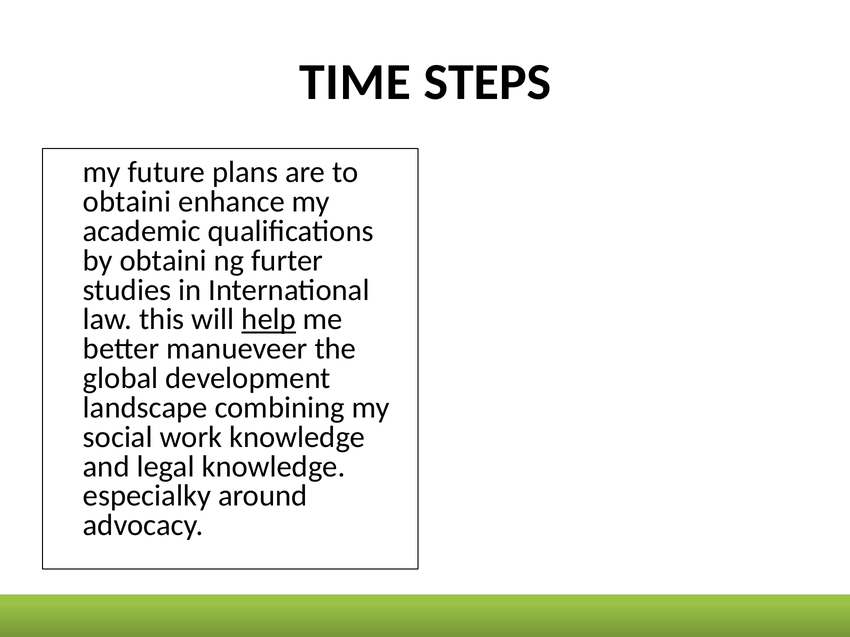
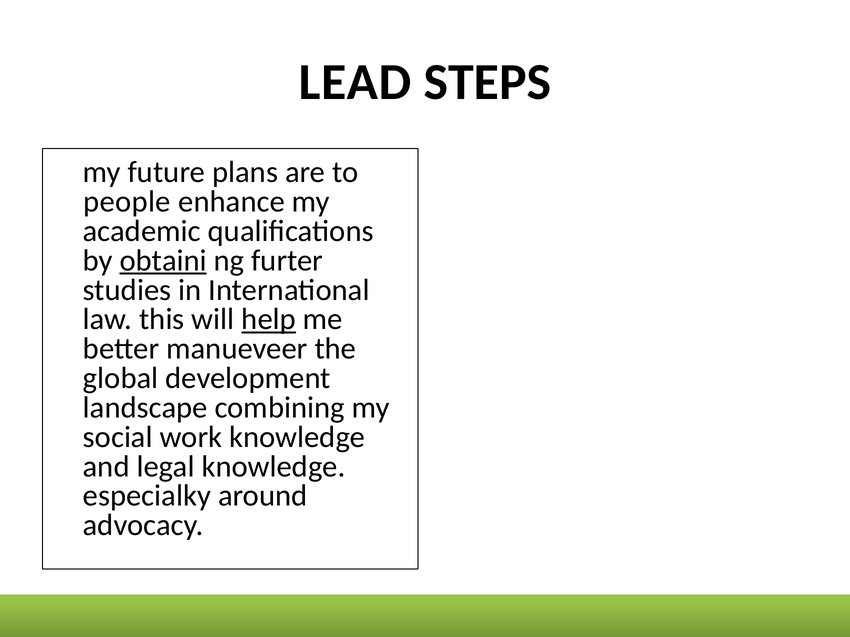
TIME: TIME -> LEAD (355, 82)
obtaini: obtaini -> people (127, 202)
obtaini underline: none -> present (163, 261)
